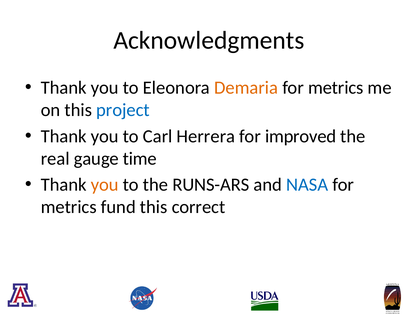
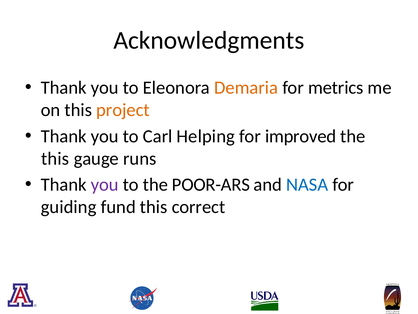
project colour: blue -> orange (123, 110)
Herrera: Herrera -> Helping (206, 136)
real: real -> this (55, 158)
time: time -> runs (140, 158)
you colour: orange -> purple (105, 184)
RUNS-ARS: RUNS-ARS -> POOR-ARS (211, 184)
metrics: metrics -> guiding (69, 207)
